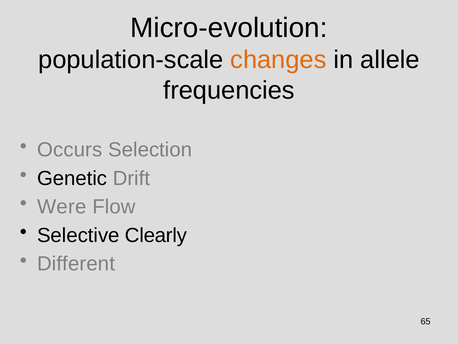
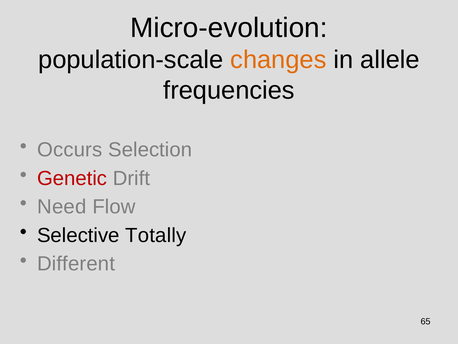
Genetic colour: black -> red (72, 178)
Were: Were -> Need (62, 207)
Clearly: Clearly -> Totally (156, 235)
